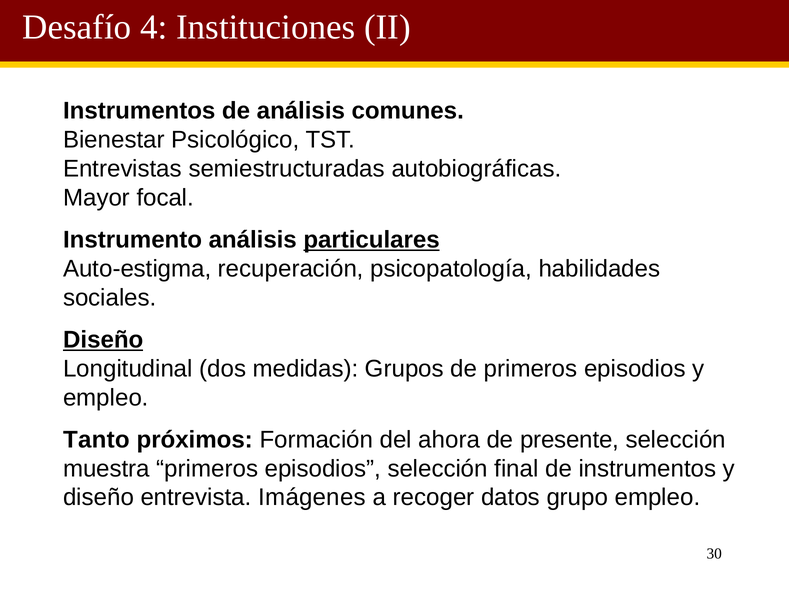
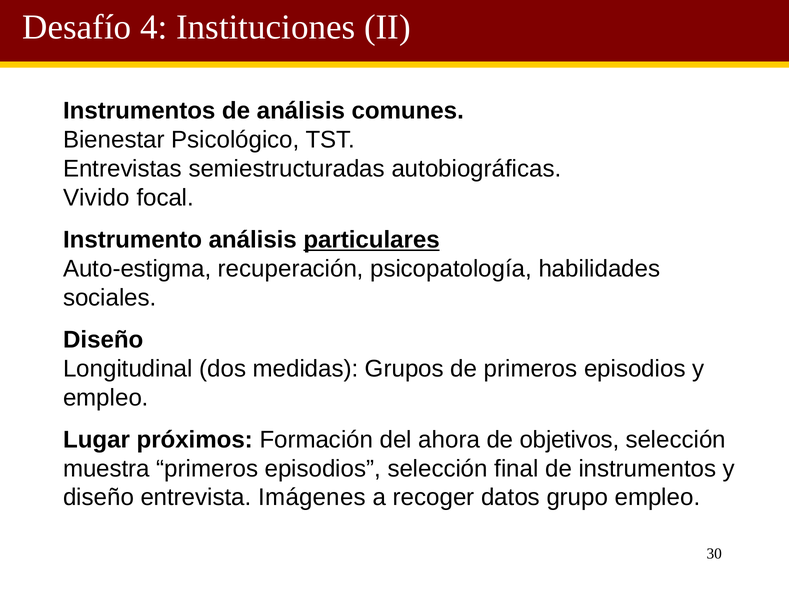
Mayor: Mayor -> Vivido (96, 198)
Diseño underline: present -> none (103, 340)
Tanto: Tanto -> Lugar (97, 439)
presente: presente -> objetivos (570, 439)
